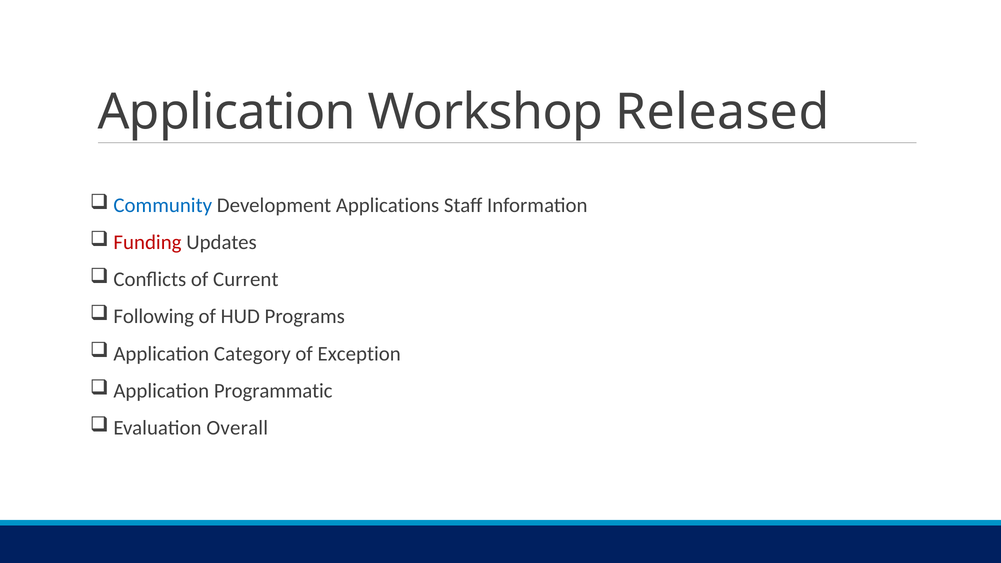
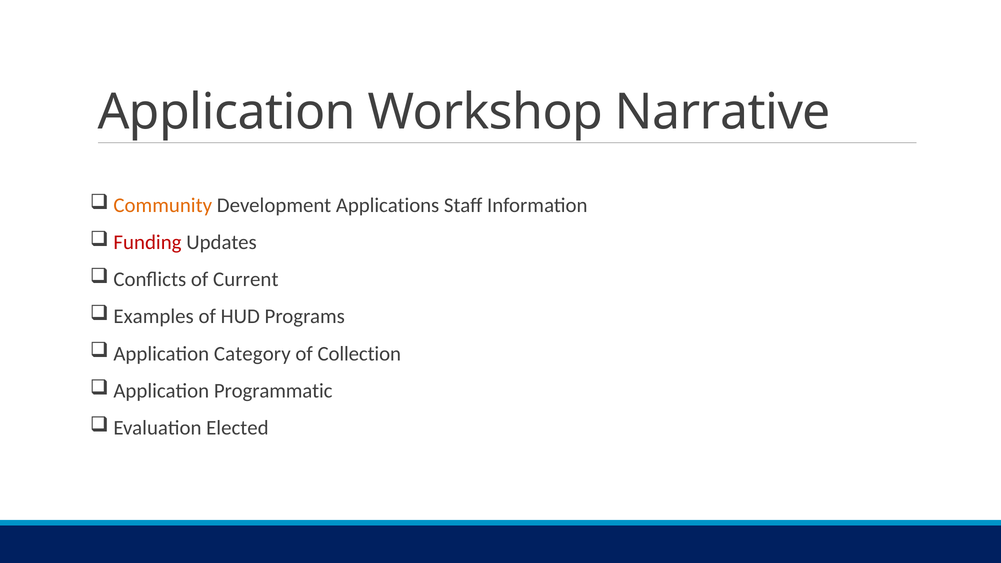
Released: Released -> Narrative (723, 112)
Community colour: blue -> orange (163, 205)
Following: Following -> Examples (154, 317)
Exception: Exception -> Collection (359, 354)
Overall: Overall -> Elected (237, 428)
